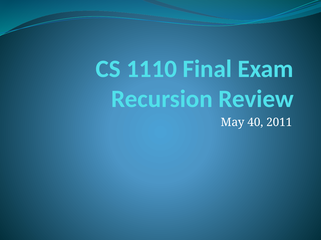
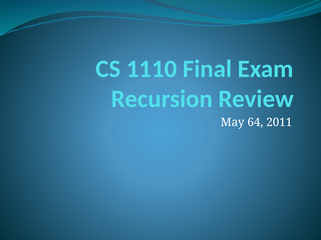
40: 40 -> 64 (255, 123)
